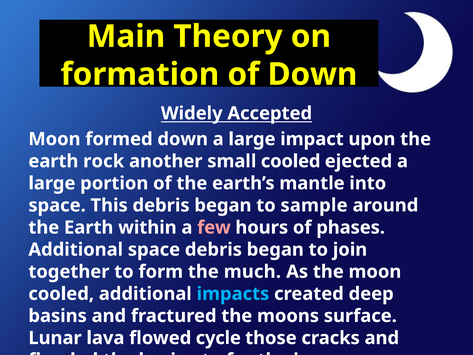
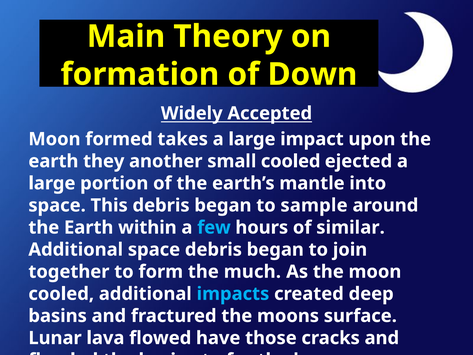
formed down: down -> takes (183, 139)
rock: rock -> they (104, 161)
few colour: pink -> light blue (214, 227)
phases: phases -> similar (351, 227)
cycle: cycle -> have (218, 338)
